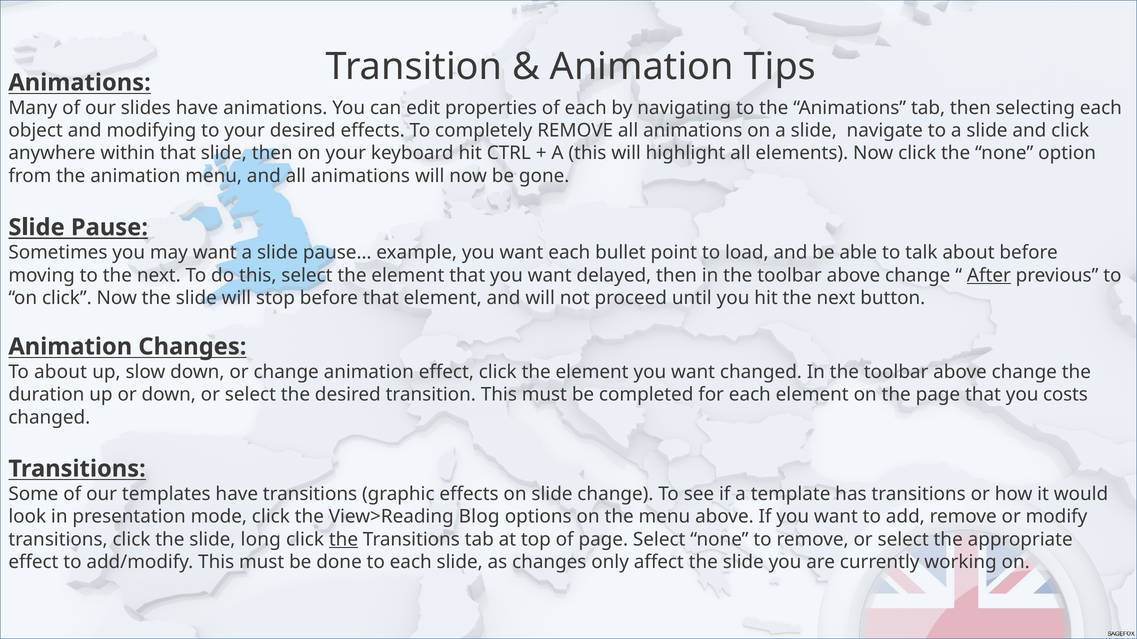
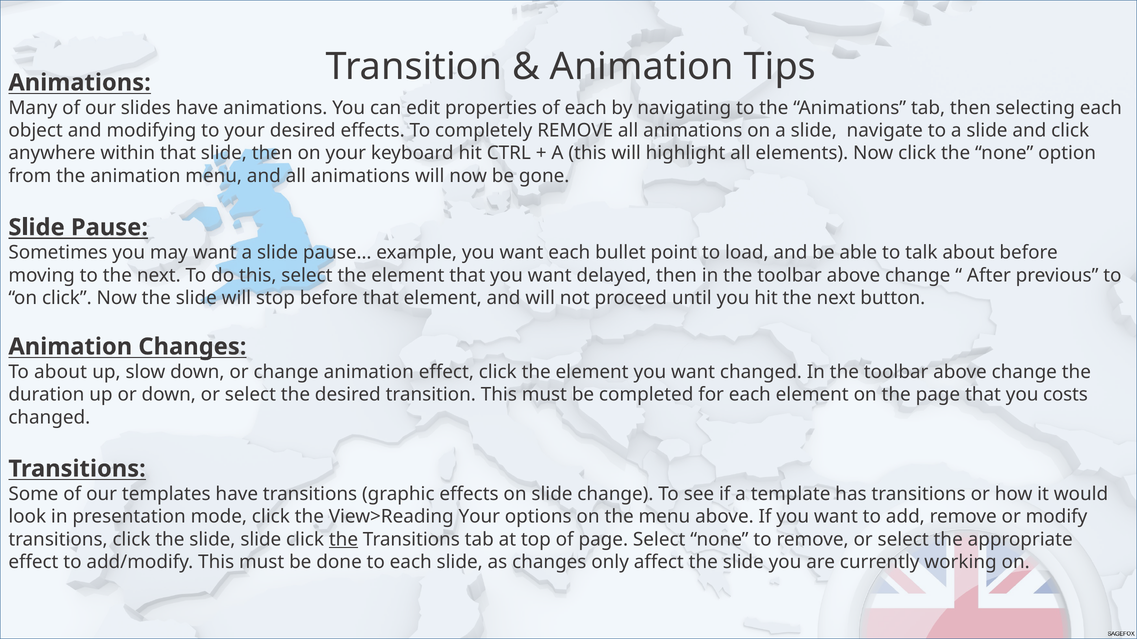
After underline: present -> none (989, 276)
View>Reading Blog: Blog -> Your (479, 517)
slide long: long -> slide (261, 540)
